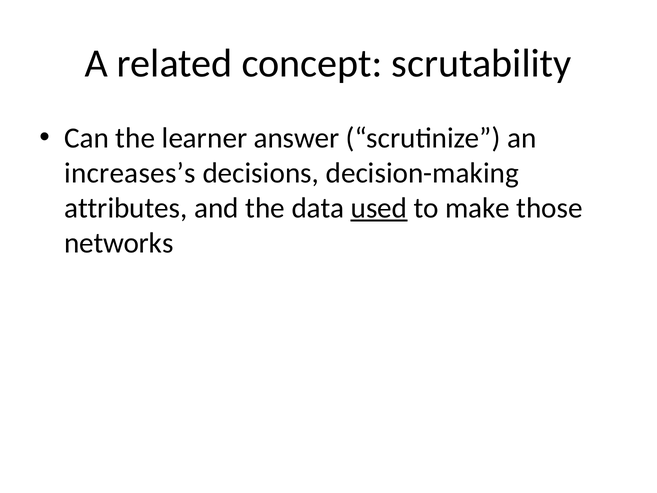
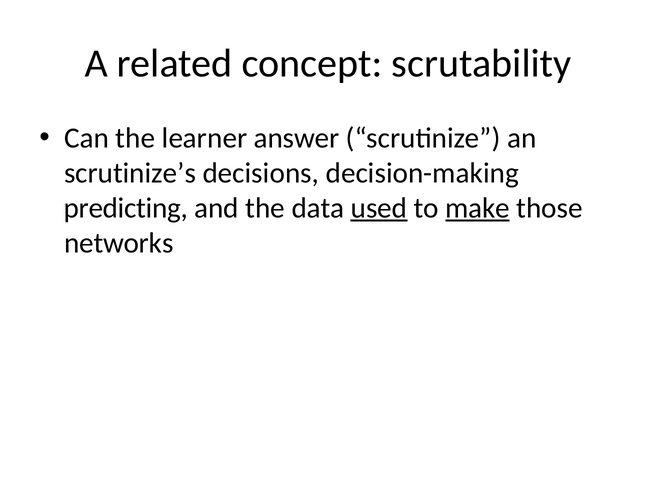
increases’s: increases’s -> scrutinize’s (130, 173)
attributes: attributes -> predicting (126, 208)
make underline: none -> present (478, 208)
